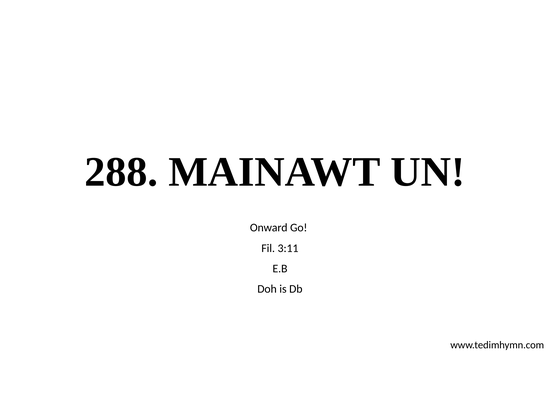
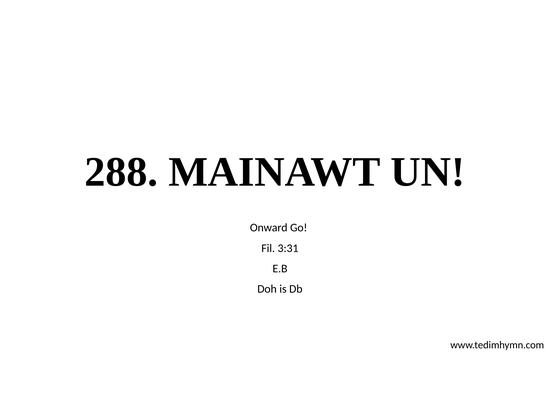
3:11: 3:11 -> 3:31 (288, 248)
